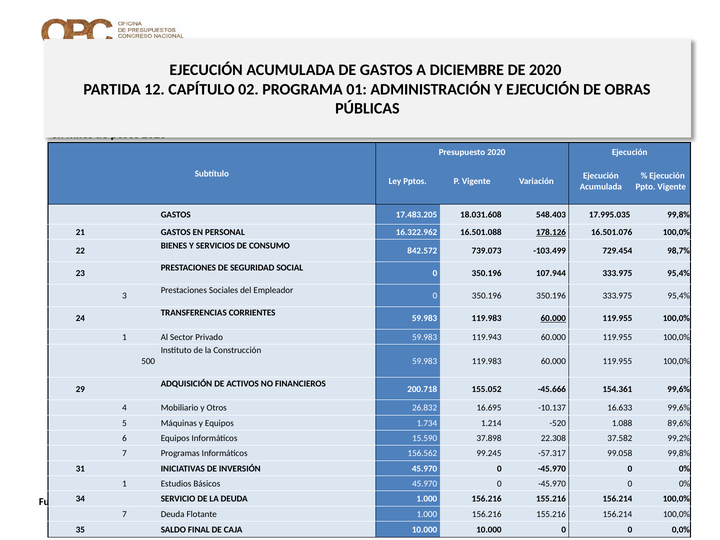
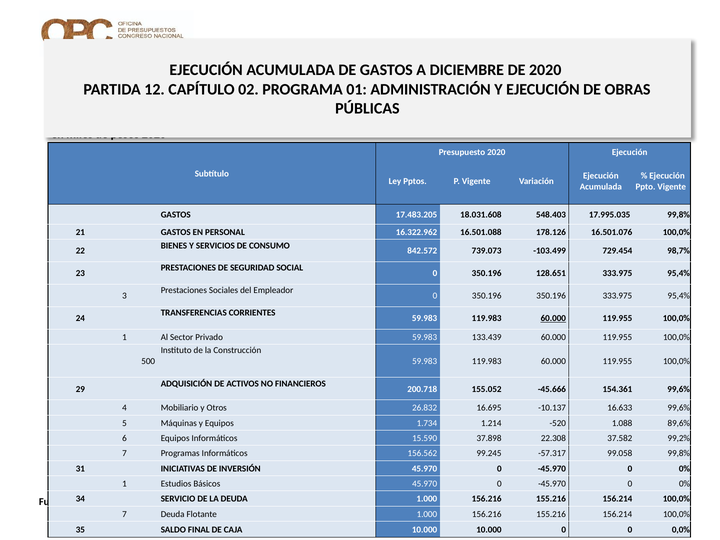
178.126 underline: present -> none (551, 232)
107.944: 107.944 -> 128.651 (551, 273)
119.943: 119.943 -> 133.439 (487, 337)
